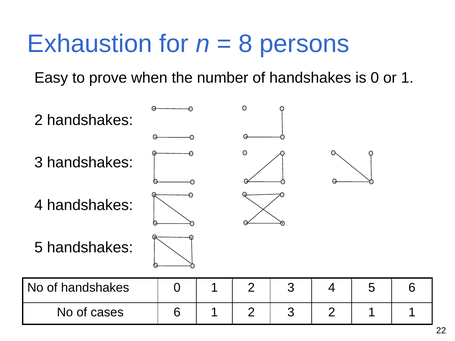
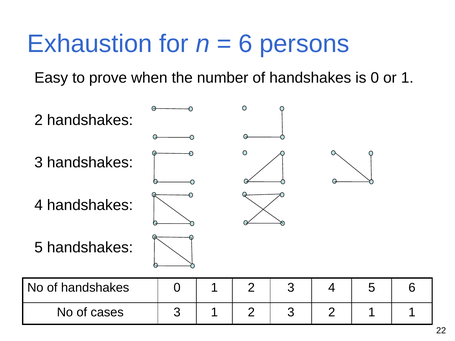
8: 8 -> 6 (246, 44)
cases 6: 6 -> 3 (177, 312)
